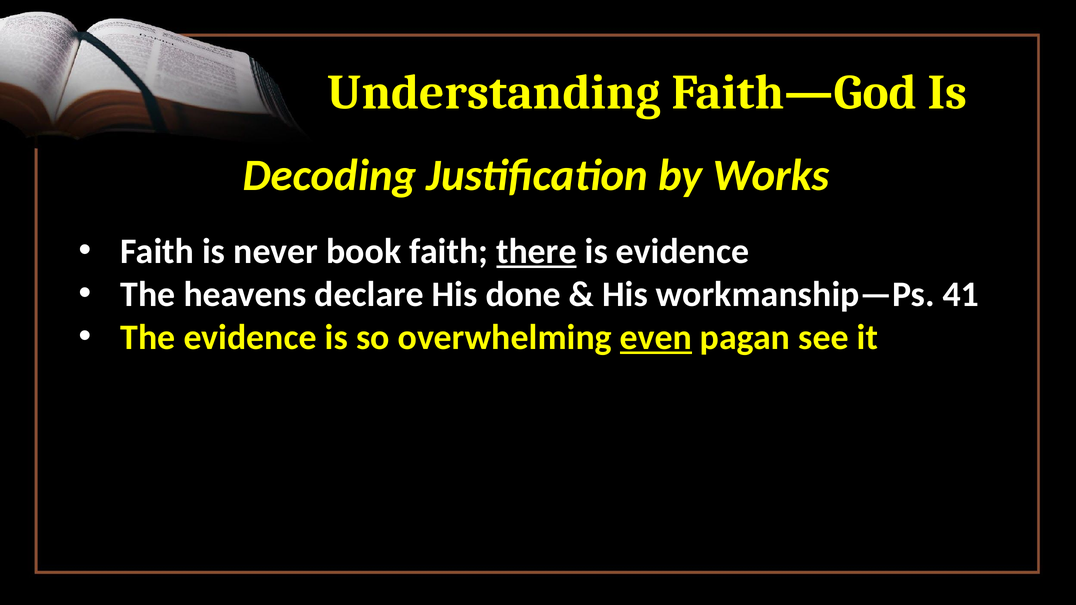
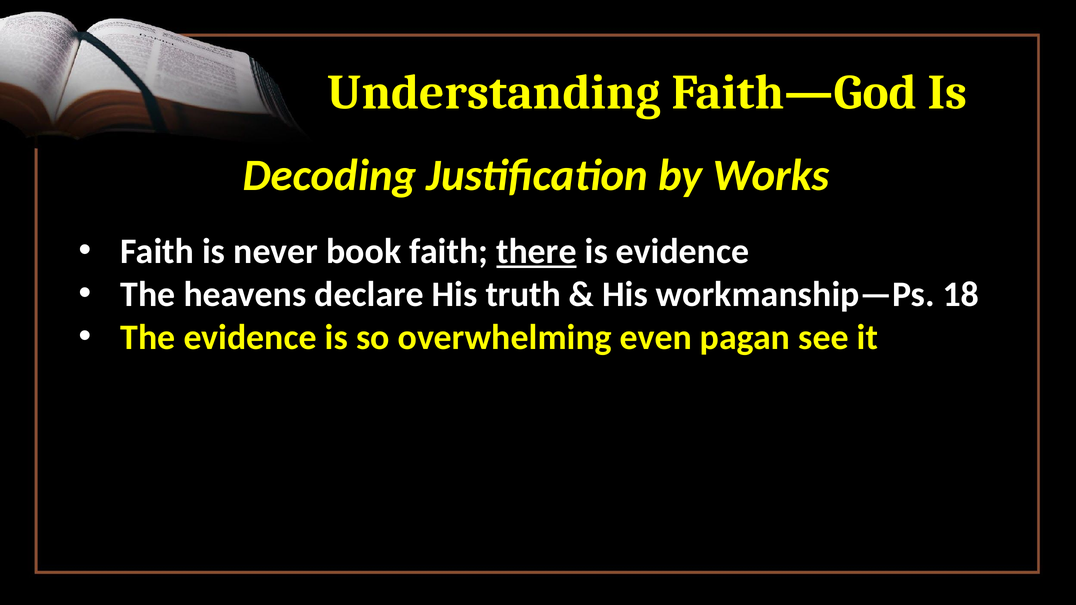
done: done -> truth (523, 294)
41: 41 -> 18 (961, 294)
even underline: present -> none (656, 338)
